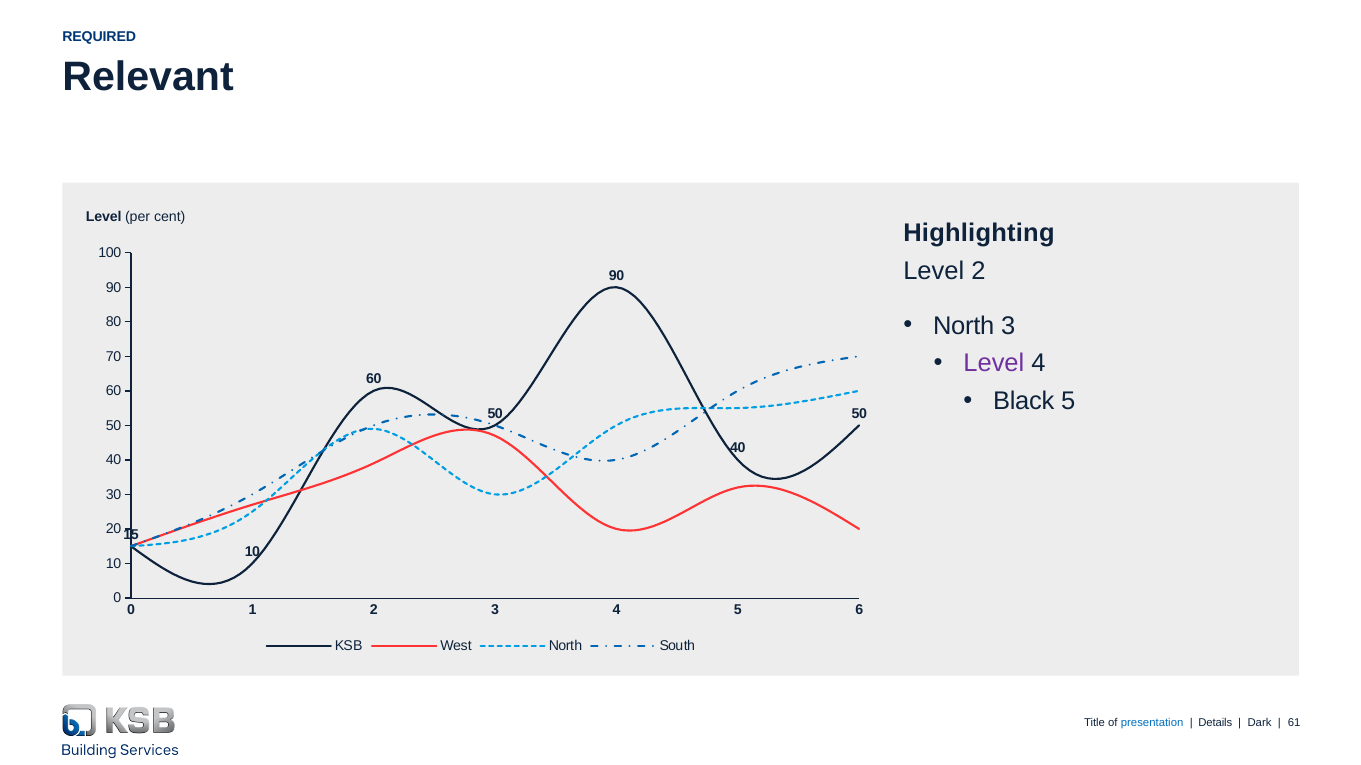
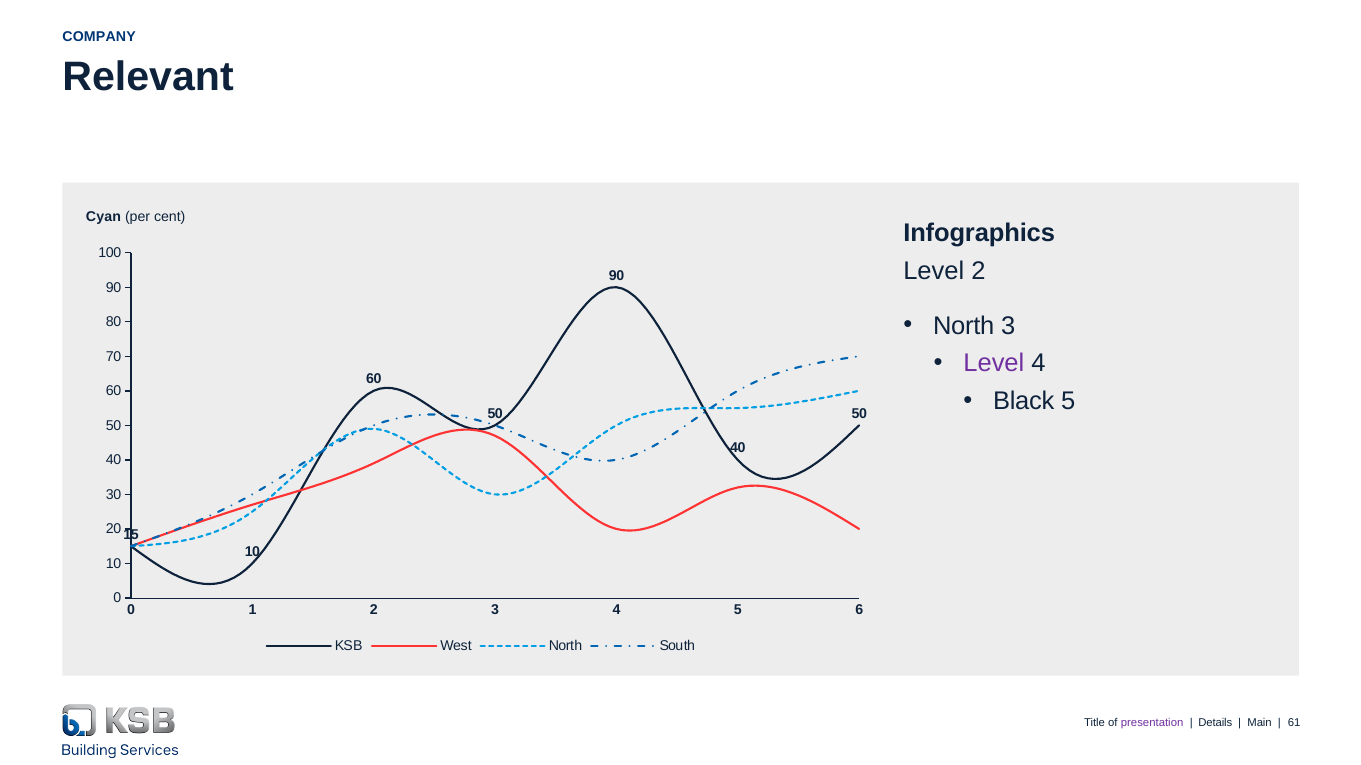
REQUIRED: REQUIRED -> COMPANY (99, 37)
Level: Level -> Cyan (104, 217)
Highlighting: Highlighting -> Infographics (979, 234)
presentation colour: blue -> purple (1152, 723)
Dark: Dark -> Main (1260, 723)
